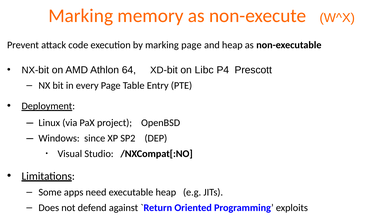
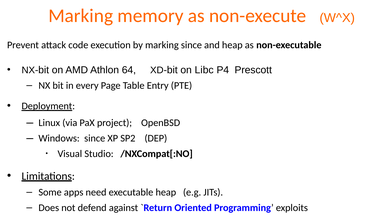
marking page: page -> since (191, 45)
